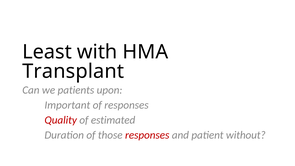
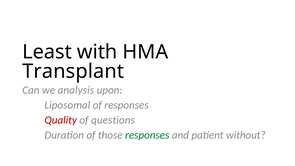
patients: patients -> analysis (76, 90)
Important: Important -> Liposomal (67, 105)
estimated: estimated -> questions (113, 120)
responses colour: red -> green (147, 135)
